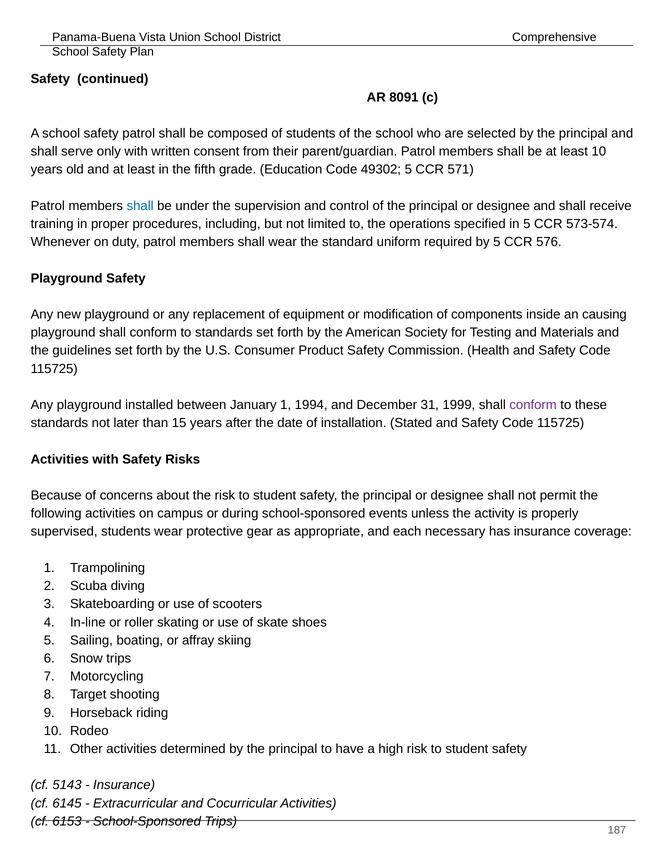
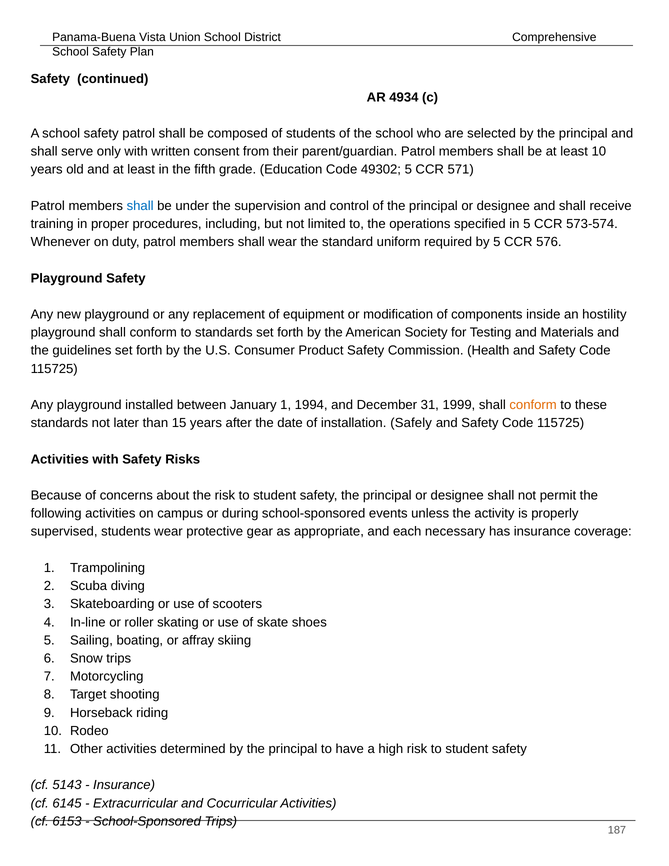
8091: 8091 -> 4934 (404, 97)
causing: causing -> hostility (604, 314)
conform colour: purple -> orange (533, 405)
Stated: Stated -> Safely (411, 423)
